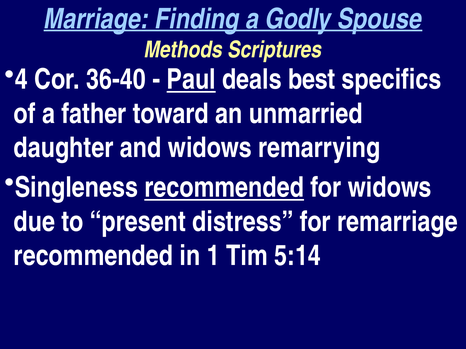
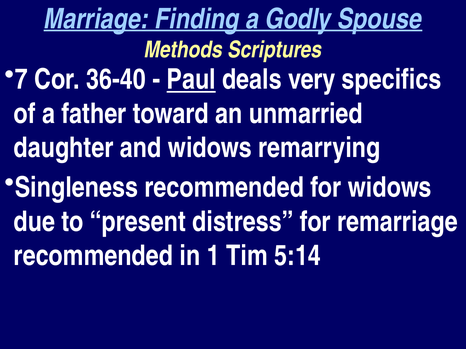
4: 4 -> 7 (21, 80)
best: best -> very (312, 80)
recommended underline: present -> none (224, 188)
